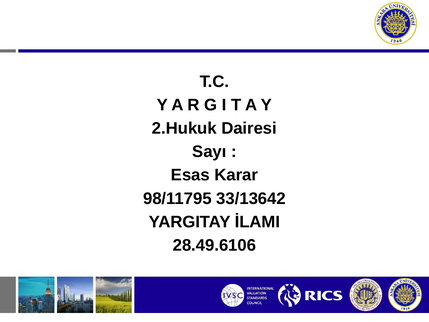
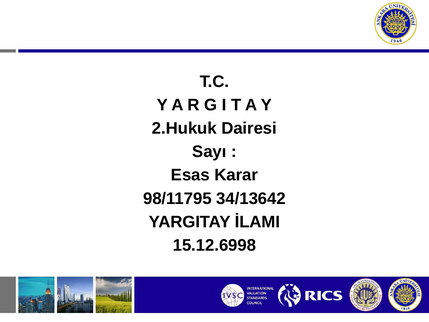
33/13642: 33/13642 -> 34/13642 (251, 198)
28.49.6106: 28.49.6106 -> 15.12.6998 (214, 245)
